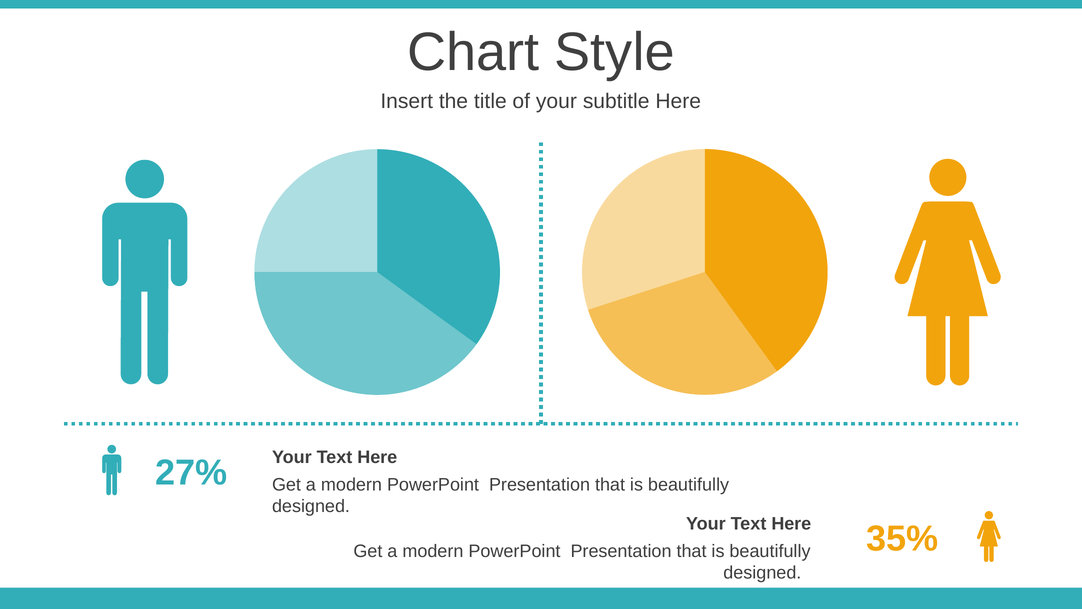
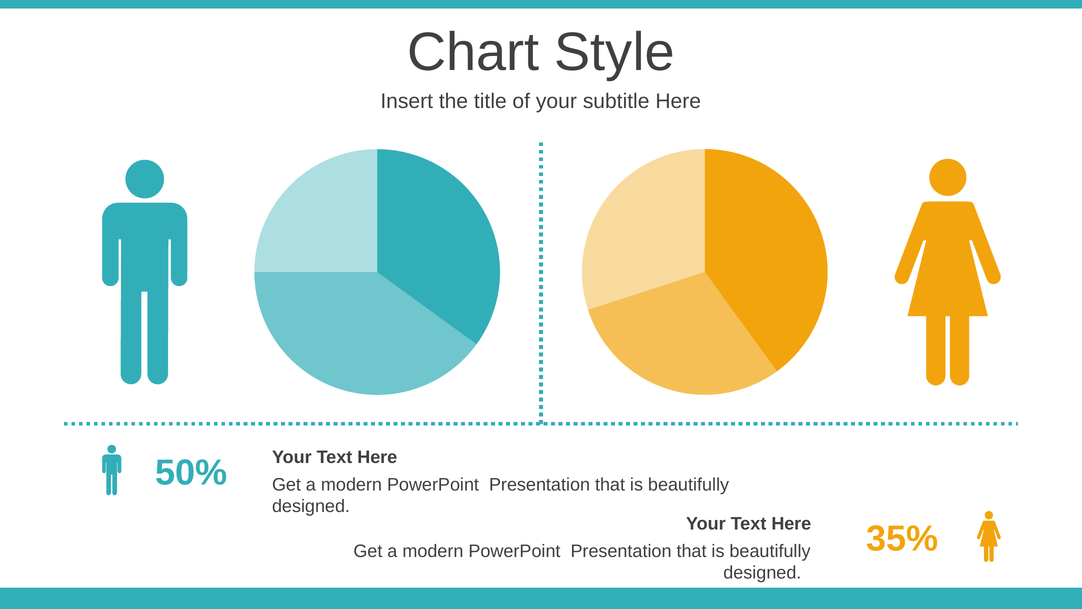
27%: 27% -> 50% (191, 472)
